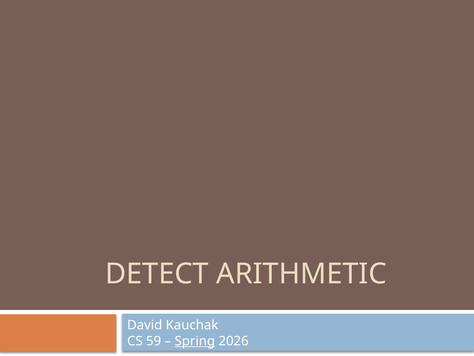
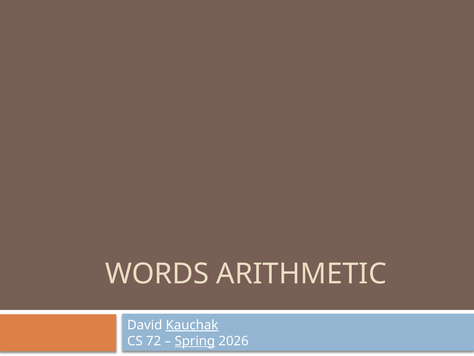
DETECT: DETECT -> WORDS (157, 273)
Kauchak underline: none -> present (192, 325)
59: 59 -> 72 (154, 341)
